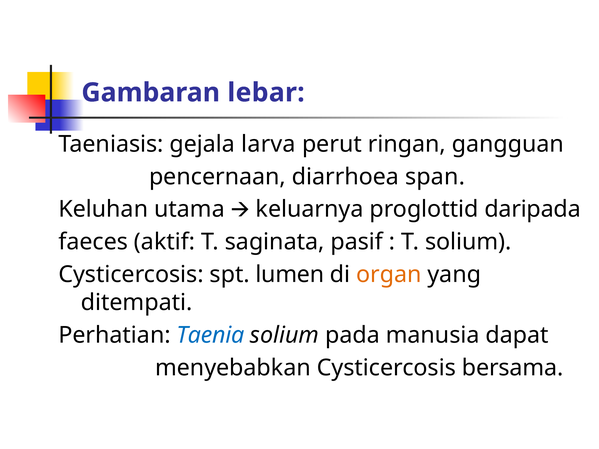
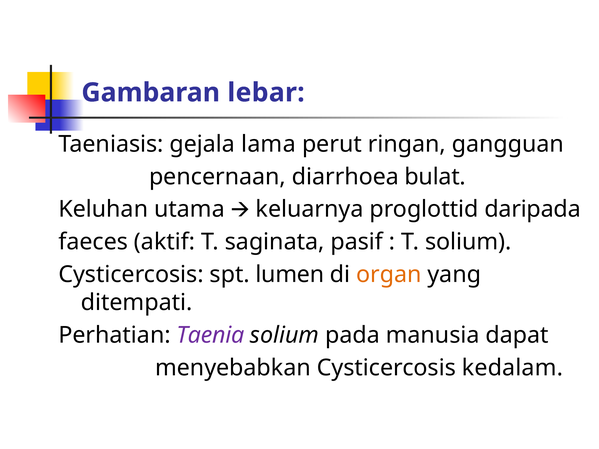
larva: larva -> lama (268, 144)
span: span -> bulat (435, 177)
Taenia colour: blue -> purple (210, 335)
bersama: bersama -> kedalam (512, 368)
